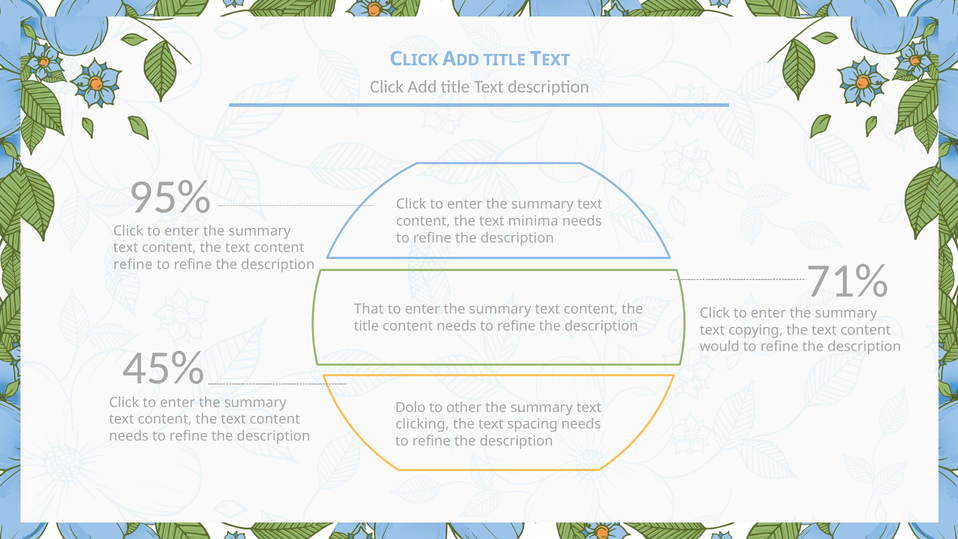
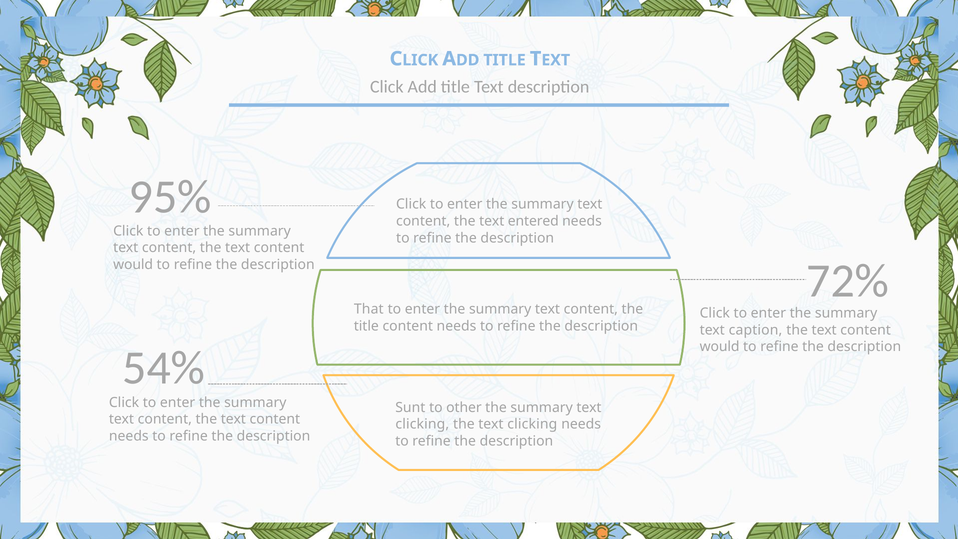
minima: minima -> entered (533, 221)
refine: refine -> would (133, 264)
71%: 71% -> 72% (848, 281)
copying: copying -> caption (755, 330)
45%: 45% -> 54% (164, 368)
Dolo: Dolo -> Sunt (410, 408)
the text spacing: spacing -> clicking (532, 424)
